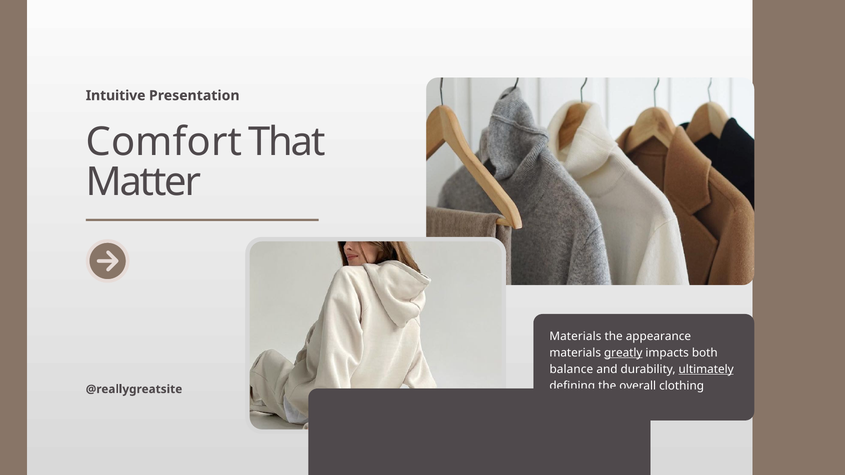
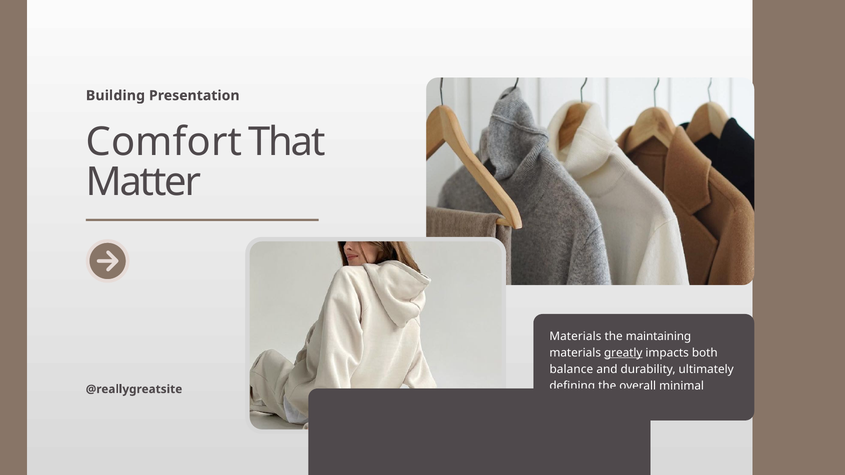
Intuitive: Intuitive -> Building (115, 96)
appearance: appearance -> maintaining (658, 337)
ultimately underline: present -> none (706, 369)
clothing: clothing -> minimal (682, 386)
